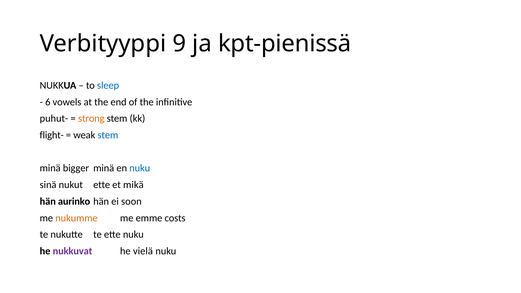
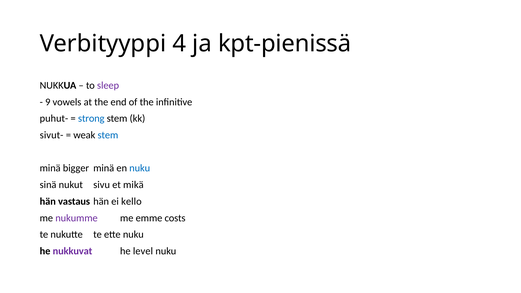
9: 9 -> 4 (179, 44)
sleep colour: blue -> purple (108, 85)
6: 6 -> 9 (48, 102)
strong colour: orange -> blue (91, 119)
flight-: flight- -> sivut- (52, 135)
nukut ette: ette -> sivu (102, 185)
aurinko: aurinko -> vastaus (74, 201)
soon: soon -> kello (131, 201)
nukumme colour: orange -> purple (76, 218)
vielä: vielä -> level (143, 251)
